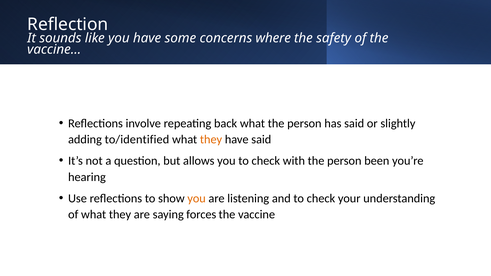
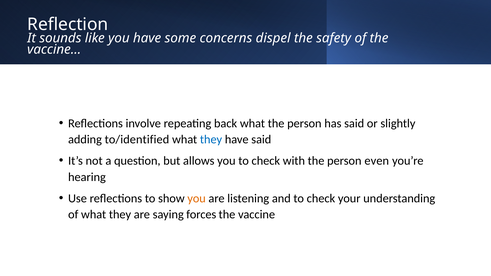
where: where -> dispel (273, 38)
they colour: orange -> blue (211, 140)
been: been -> even (377, 161)
